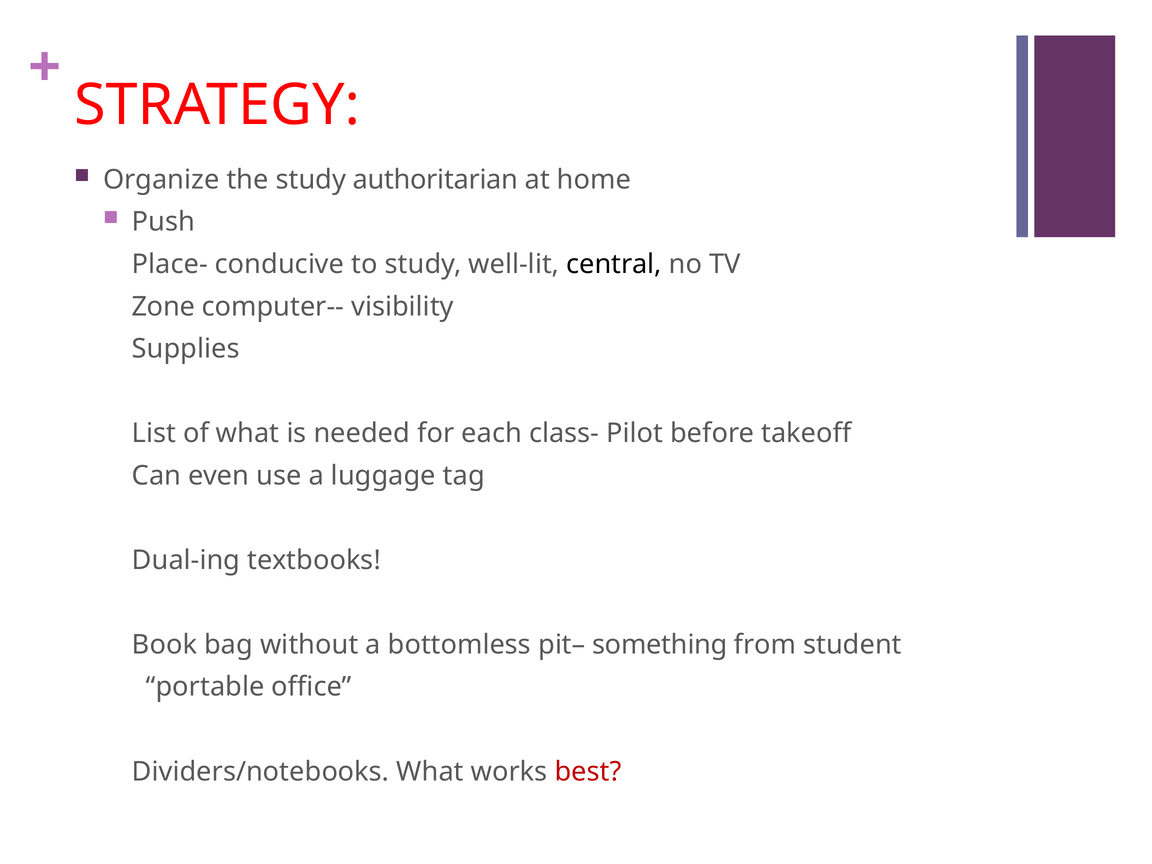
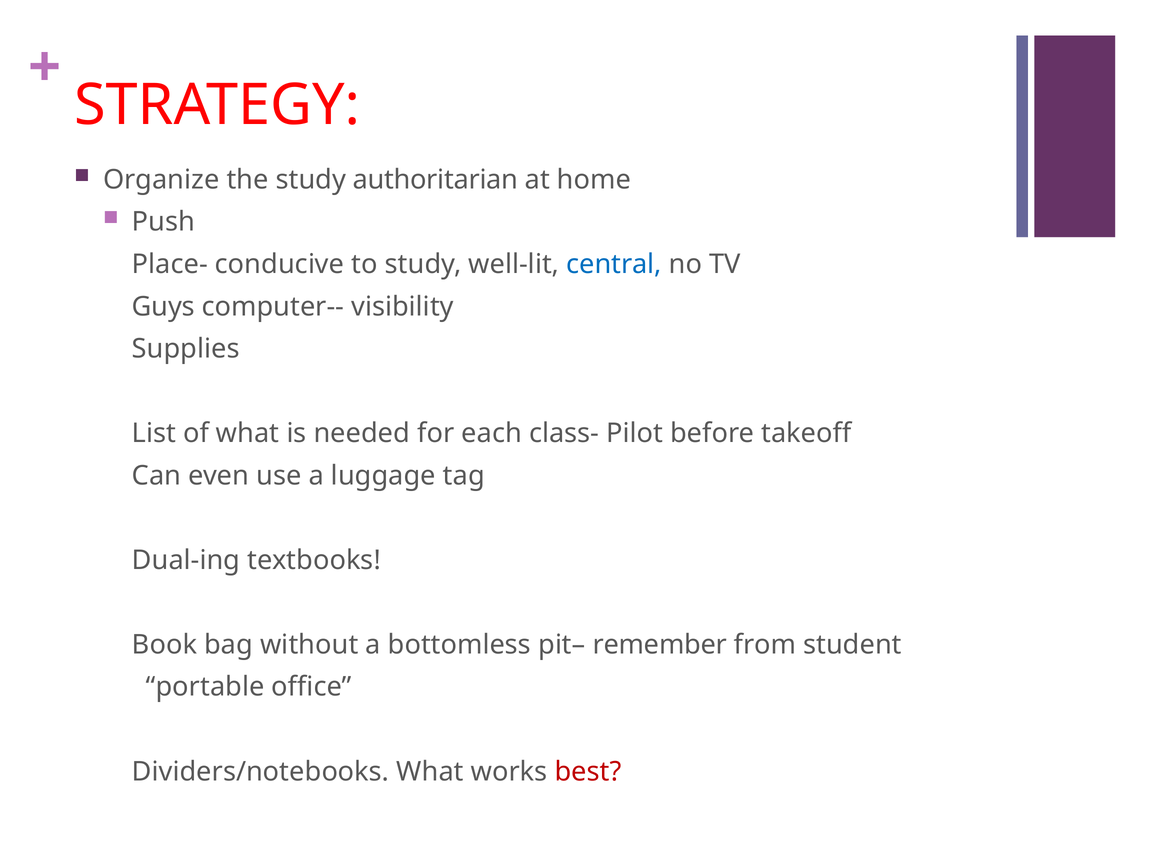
central colour: black -> blue (614, 264)
Zone: Zone -> Guys (163, 307)
something: something -> remember (660, 645)
